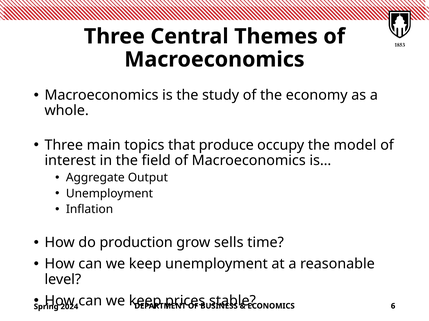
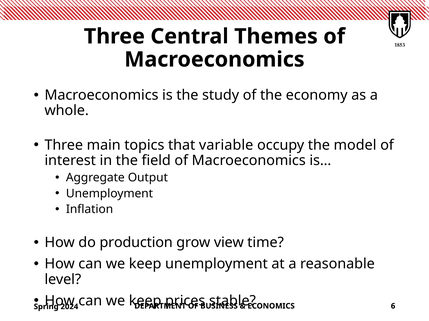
produce: produce -> variable (226, 146)
sells: sells -> view (229, 243)
